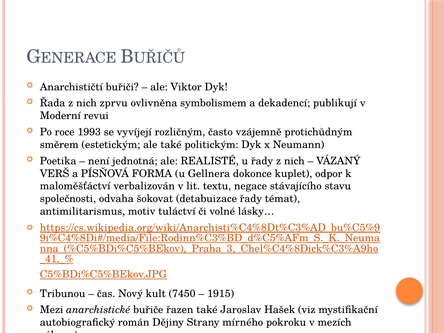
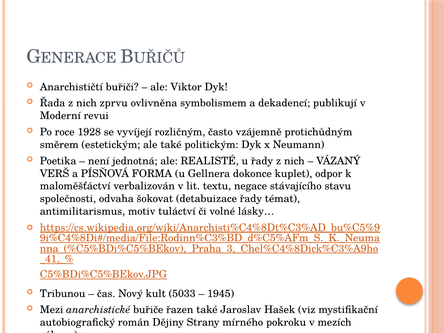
1993: 1993 -> 1928 (89, 132)
7450: 7450 -> 5033 (182, 294)
1915: 1915 -> 1945 (221, 294)
